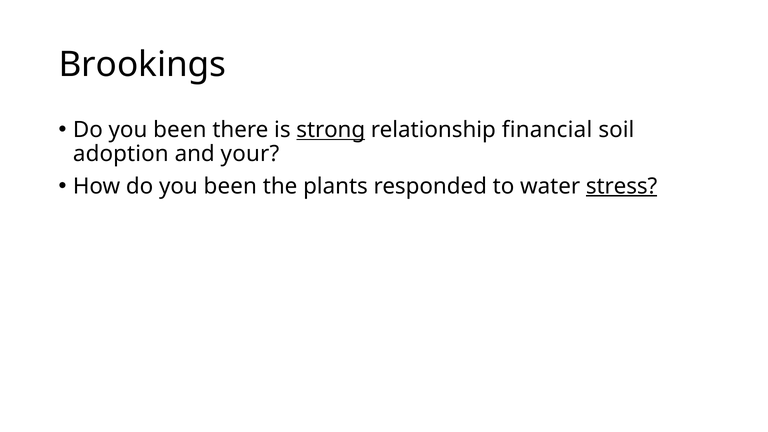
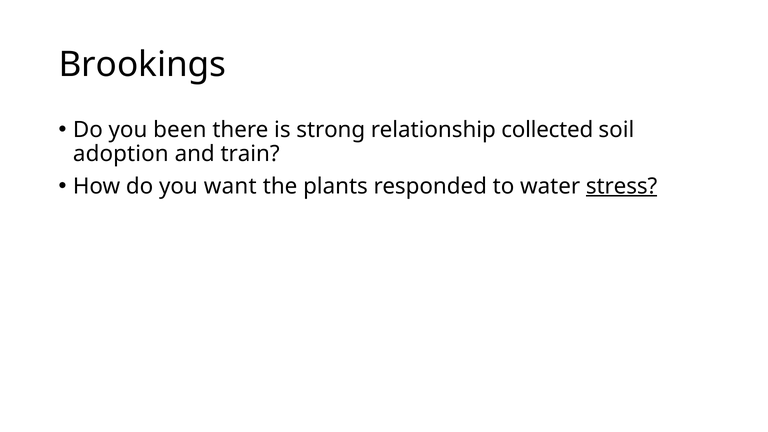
strong underline: present -> none (331, 130)
financial: financial -> collected (547, 130)
your: your -> train (250, 154)
How do you been: been -> want (230, 186)
